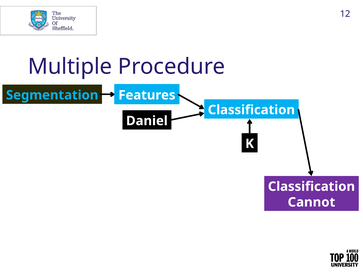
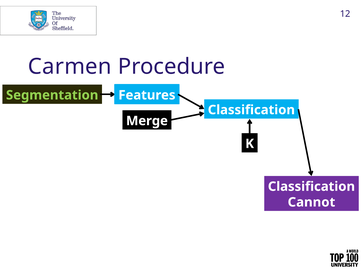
Multiple: Multiple -> Carmen (70, 67)
Segmentation colour: light blue -> light green (52, 95)
Daniel: Daniel -> Merge (147, 121)
